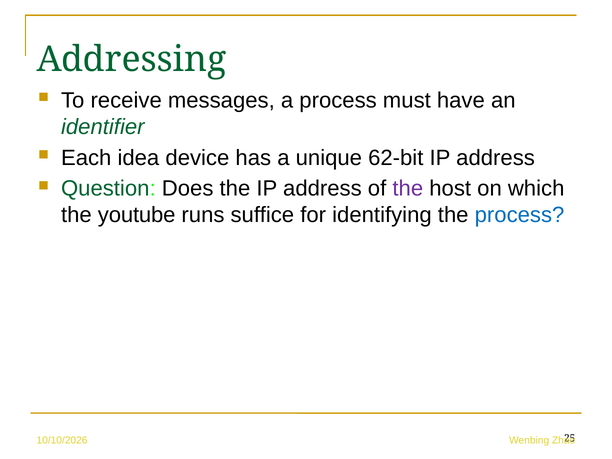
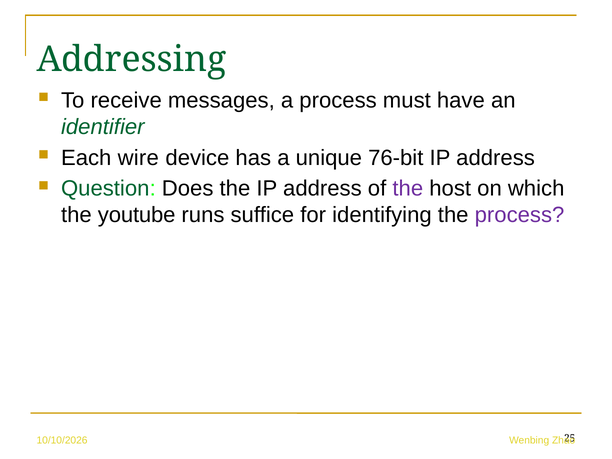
idea: idea -> wire (138, 158)
62-bit: 62-bit -> 76-bit (396, 158)
process colour: blue -> purple (520, 215)
